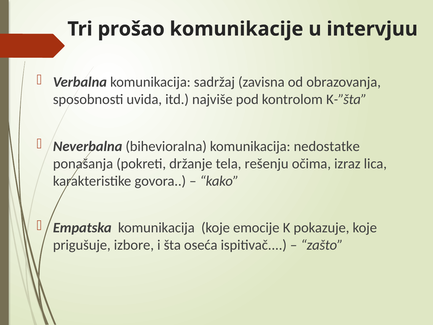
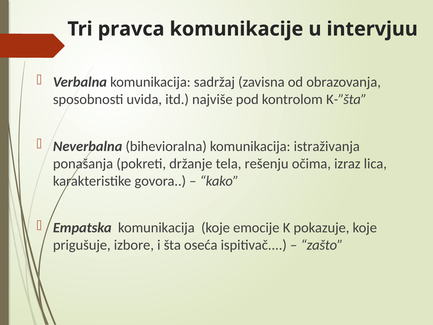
prošao: prošao -> pravca (131, 29)
nedostatke: nedostatke -> istraživanja (327, 146)
